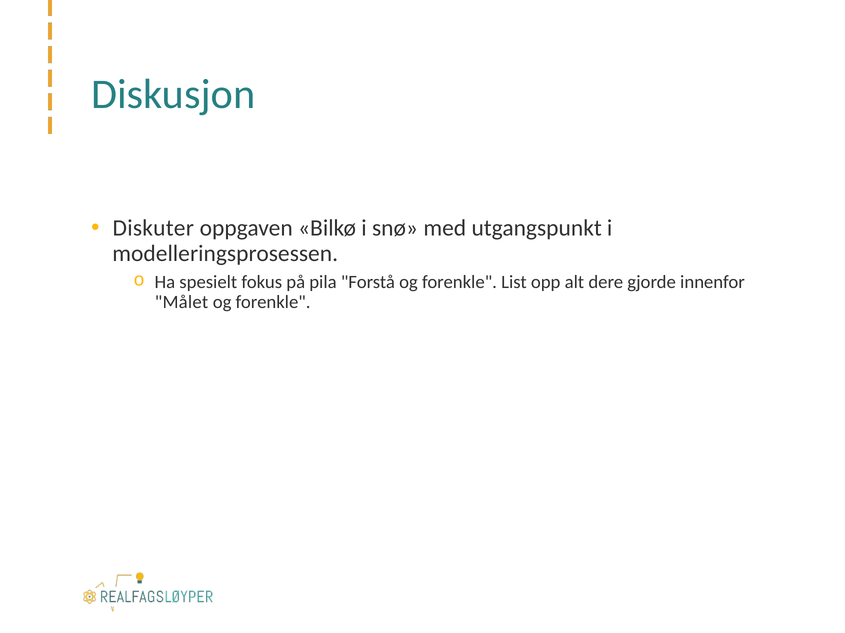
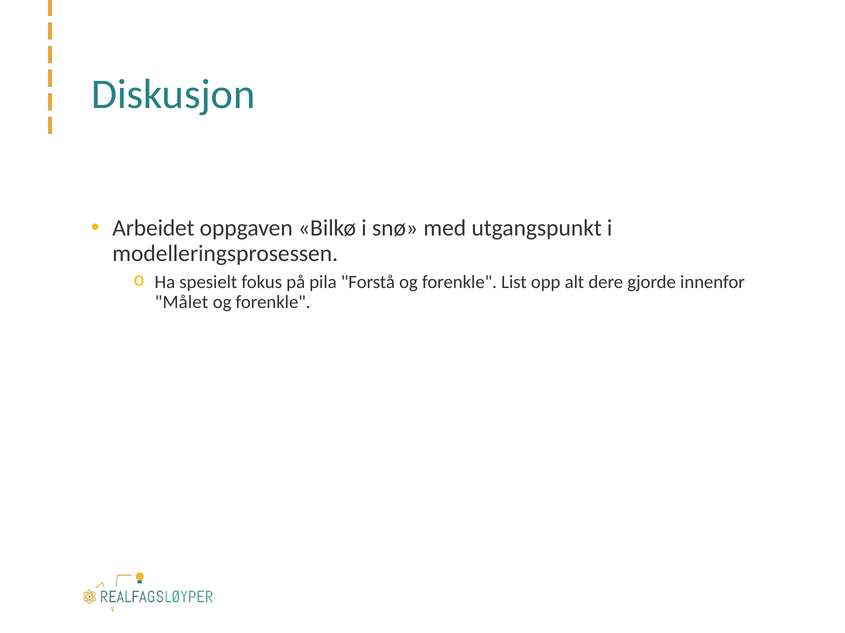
Diskuter: Diskuter -> Arbeidet (153, 228)
